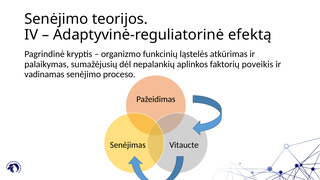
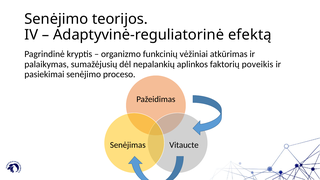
ląstelės: ląstelės -> vėžiniai (194, 54)
vadinamas: vadinamas -> pasiekimai (44, 74)
